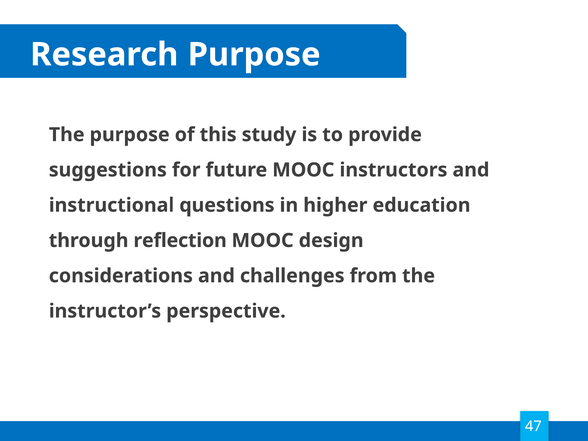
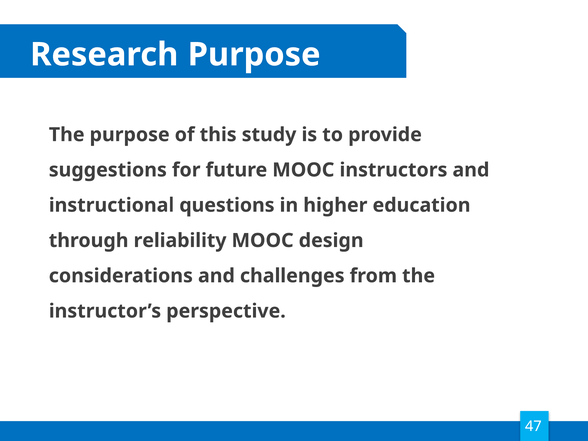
reflection: reflection -> reliability (180, 241)
